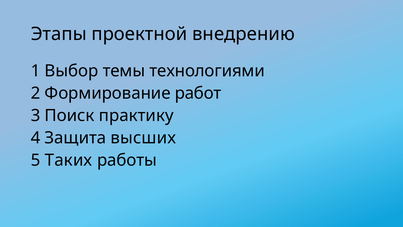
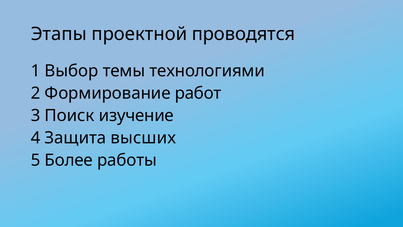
внедрению: внедрению -> проводятся (244, 34)
практику: практику -> изучение (136, 115)
Таких: Таких -> Более (69, 160)
